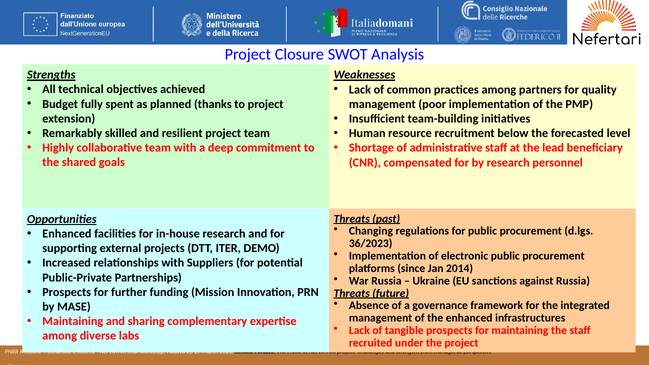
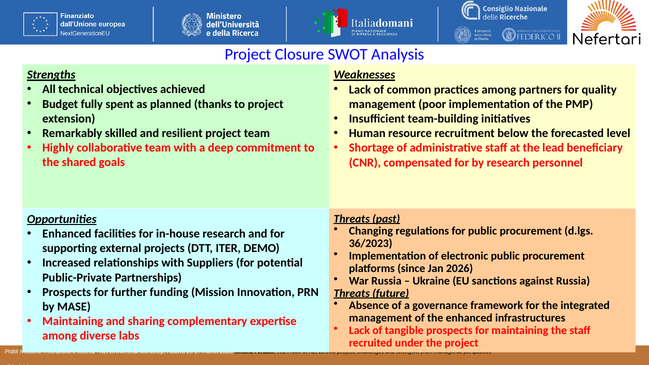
Jan 2014: 2014 -> 2026 (460, 268)
